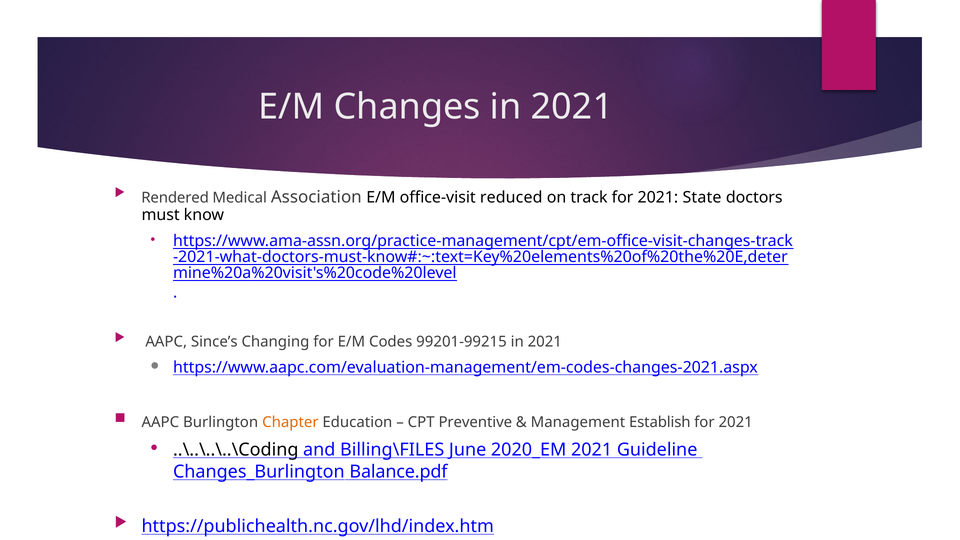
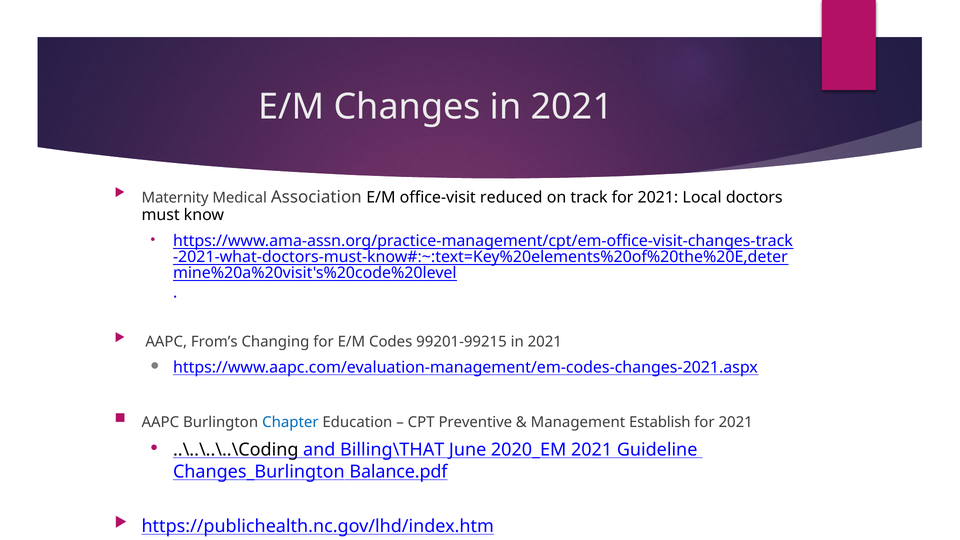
Rendered: Rendered -> Maternity (175, 198)
State: State -> Local (702, 198)
Since’s: Since’s -> From’s (214, 342)
Chapter colour: orange -> blue (290, 422)
Billing\FILES: Billing\FILES -> Billing\THAT (392, 450)
